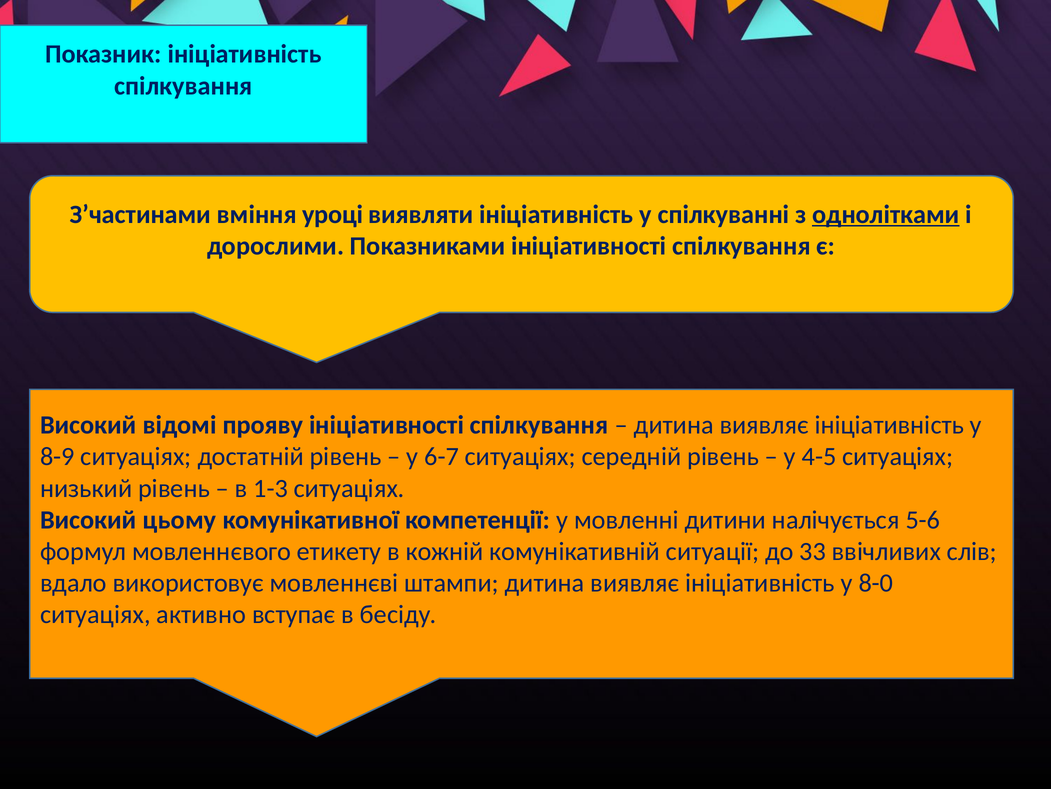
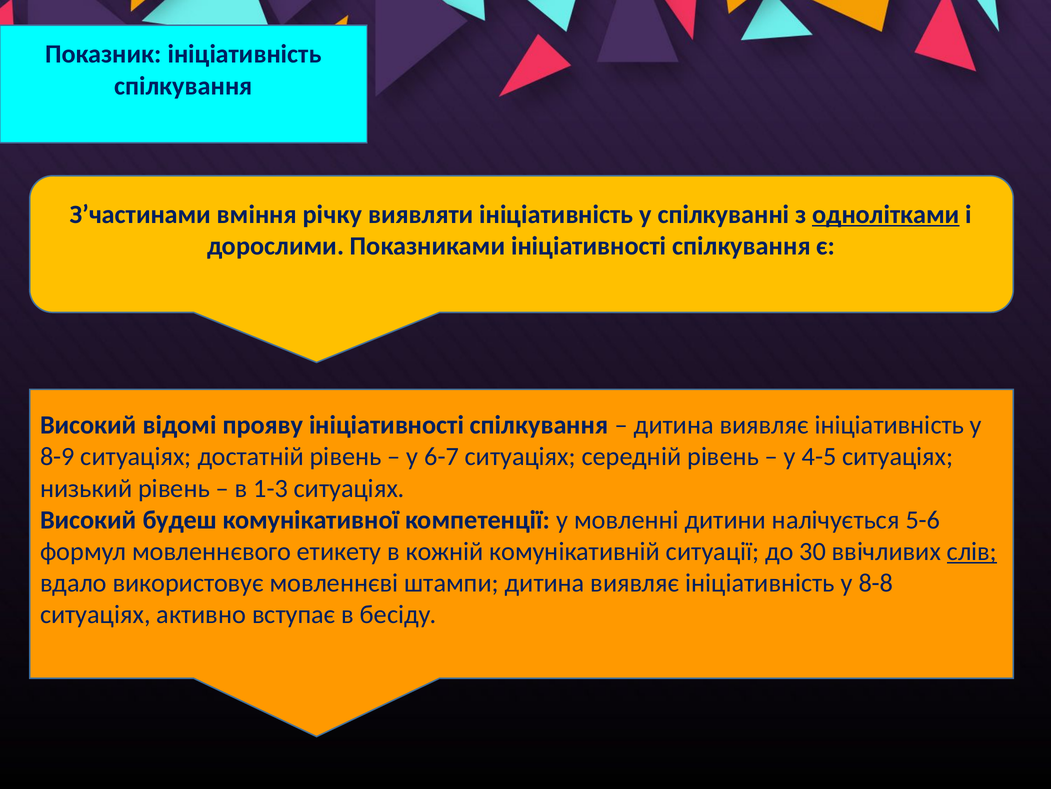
уроці: уроці -> річку (332, 214)
цьому: цьому -> будеш (180, 519)
33: 33 -> 30 (813, 551)
слів underline: none -> present (972, 551)
8-0: 8-0 -> 8-8 (876, 582)
